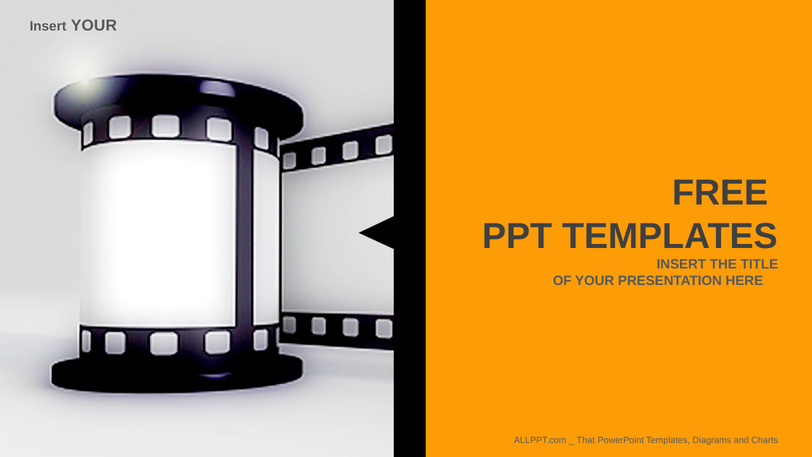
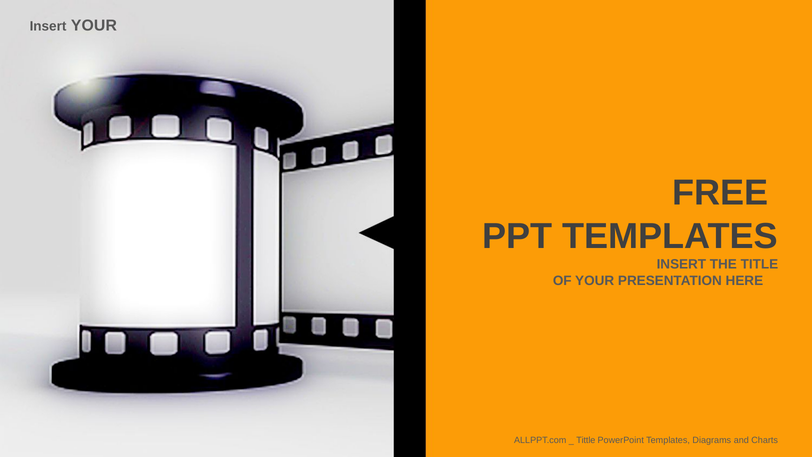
That: That -> Tittle (586, 440)
